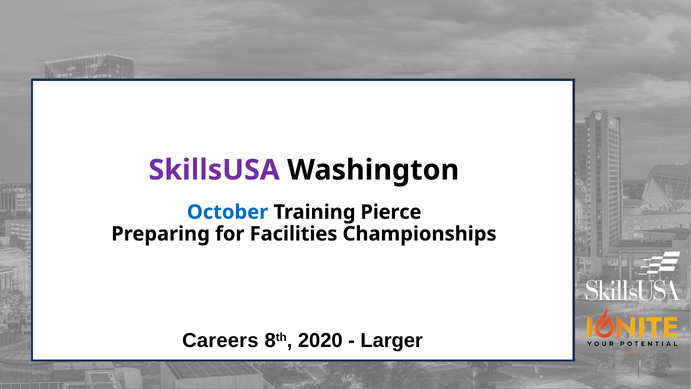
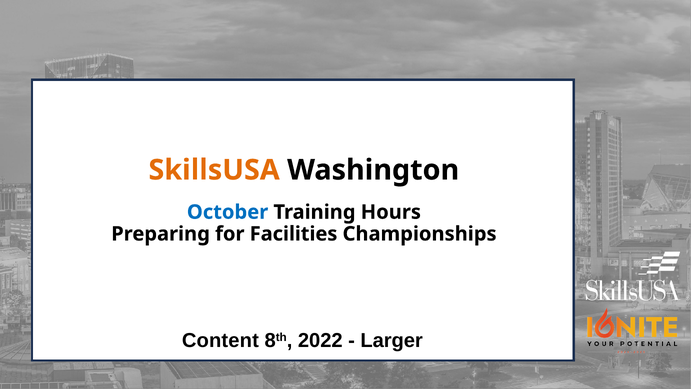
SkillsUSA colour: purple -> orange (214, 170)
Pierce: Pierce -> Hours (391, 212)
Careers: Careers -> Content (220, 340)
2020: 2020 -> 2022 (320, 340)
